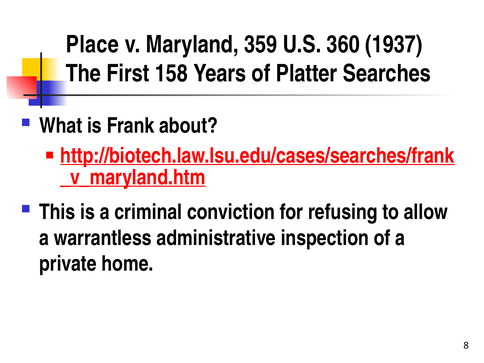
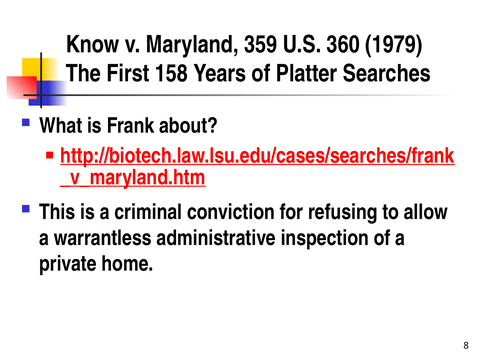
Place: Place -> Know (93, 44)
1937: 1937 -> 1979 (394, 44)
